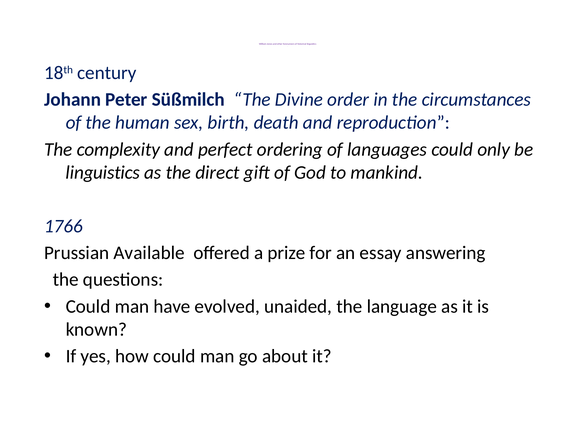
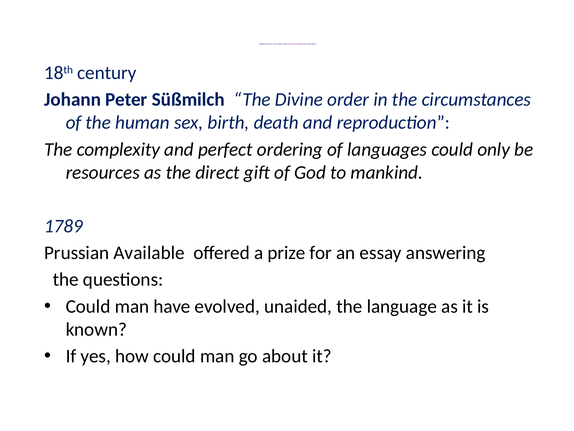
linguistics: linguistics -> resources (103, 172)
1766: 1766 -> 1789 (64, 226)
